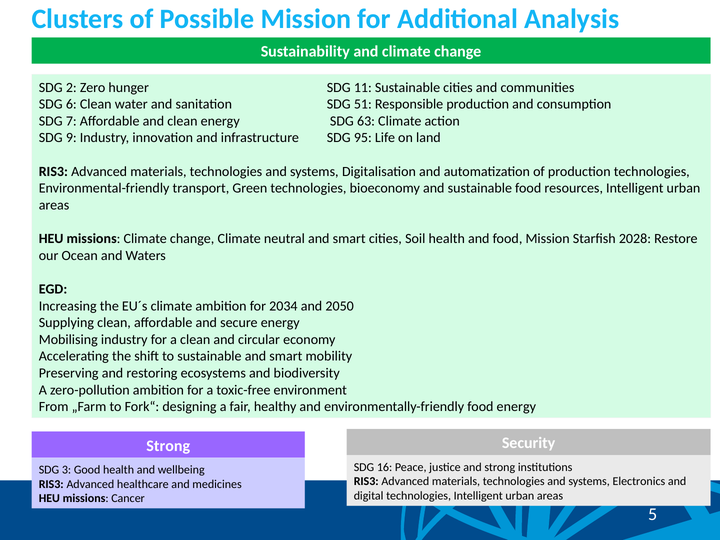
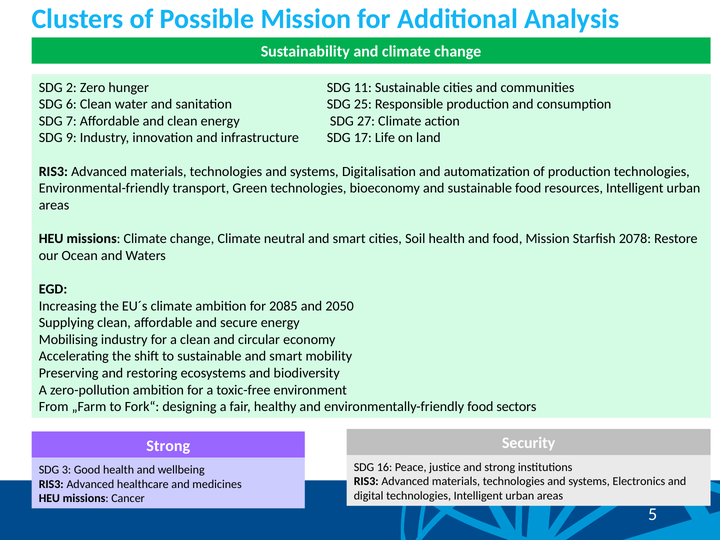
51: 51 -> 25 (363, 104)
63: 63 -> 27 (366, 121)
95: 95 -> 17 (363, 138)
2028: 2028 -> 2078 (635, 239)
2034: 2034 -> 2085 (283, 306)
food energy: energy -> sectors (516, 407)
